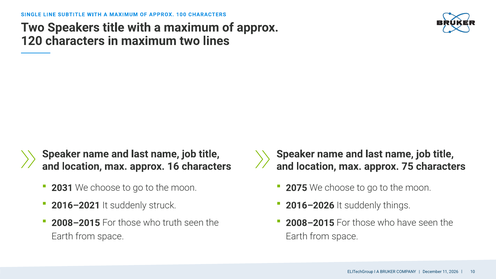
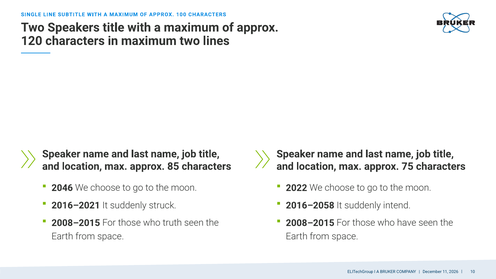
16: 16 -> 85 (173, 166)
2031: 2031 -> 2046 (62, 188)
2075: 2075 -> 2022 (296, 188)
2016–2026: 2016–2026 -> 2016–2058 (310, 205)
things: things -> intend (397, 205)
